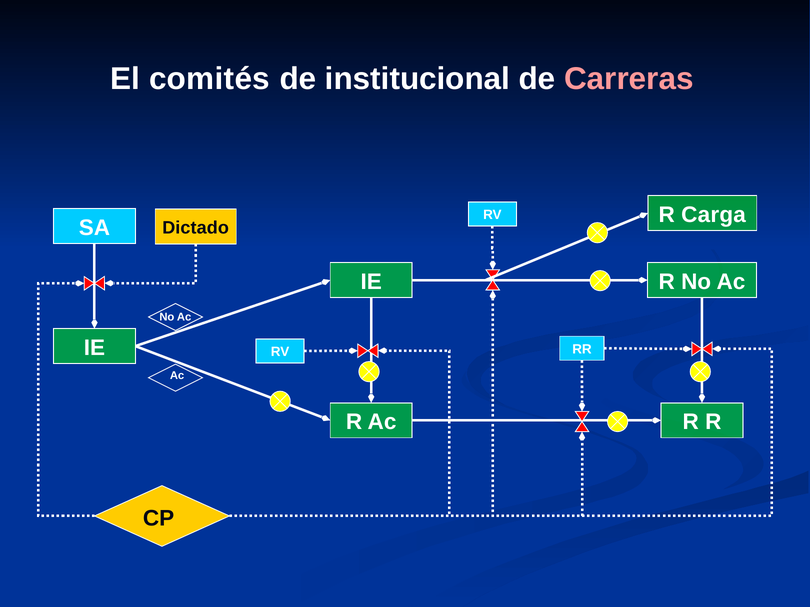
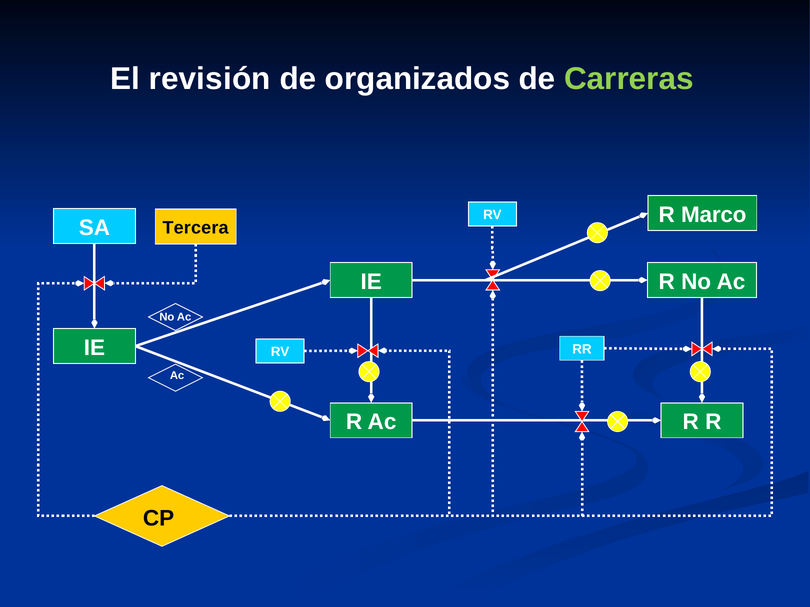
comités: comités -> revisión (210, 79)
institucional: institucional -> organizados (417, 79)
Carreras colour: pink -> light green (629, 79)
Carga: Carga -> Marco (714, 215)
Dictado: Dictado -> Tercera (196, 228)
